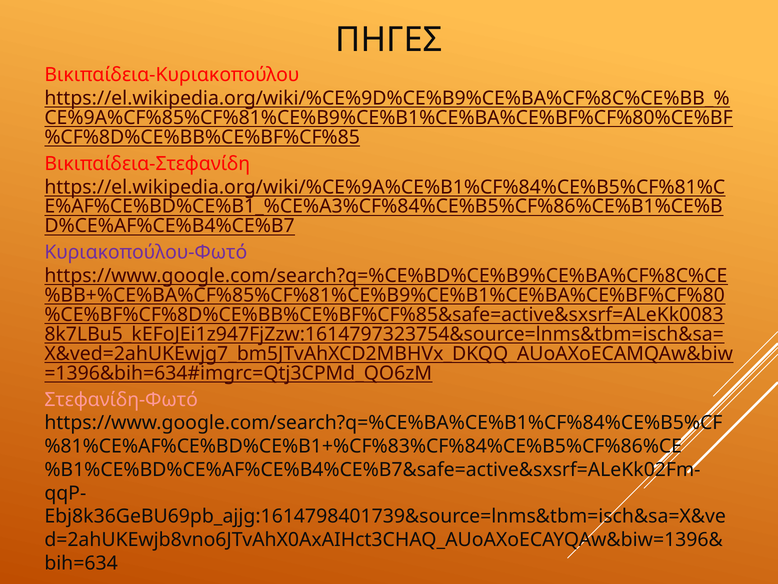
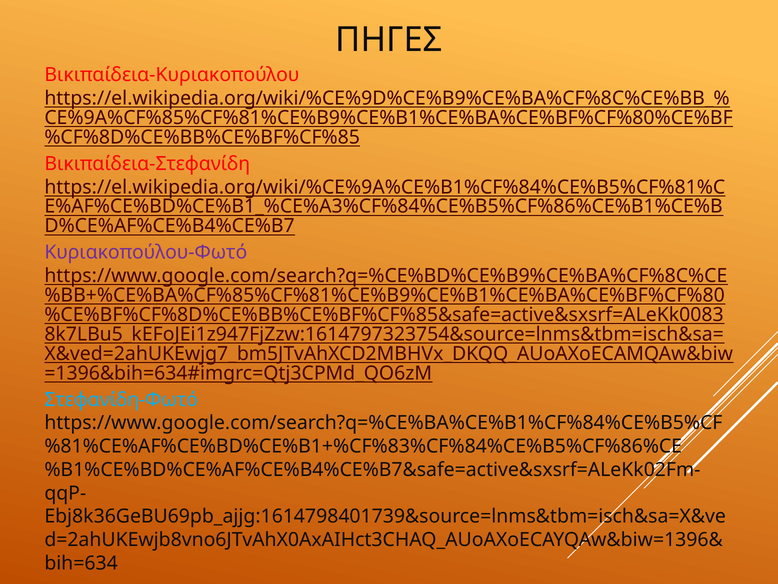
Στεφανίδη-Φωτό colour: pink -> light blue (121, 399)
